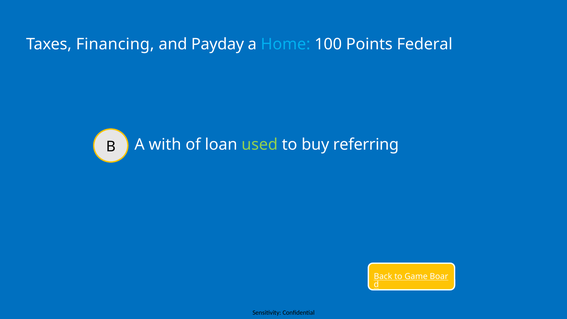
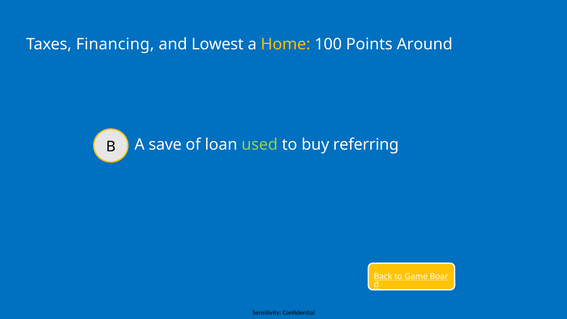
Payday: Payday -> Lowest (218, 44)
Home colour: light blue -> yellow (286, 44)
Federal: Federal -> Around (425, 44)
with: with -> save (165, 145)
